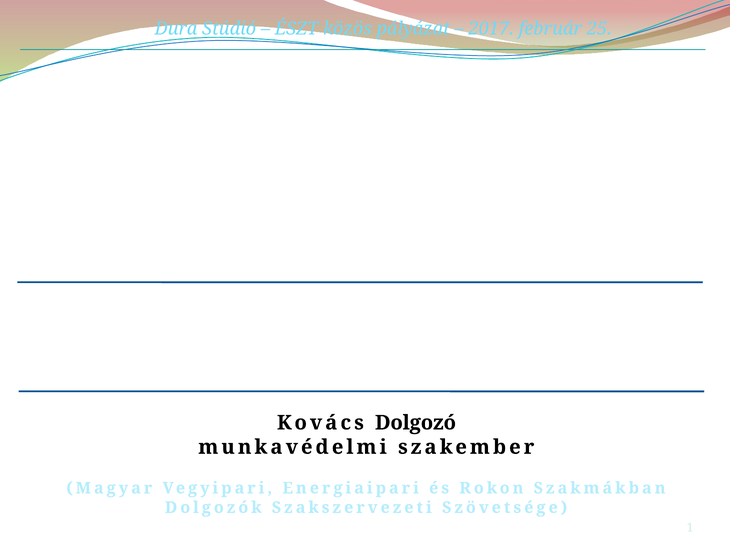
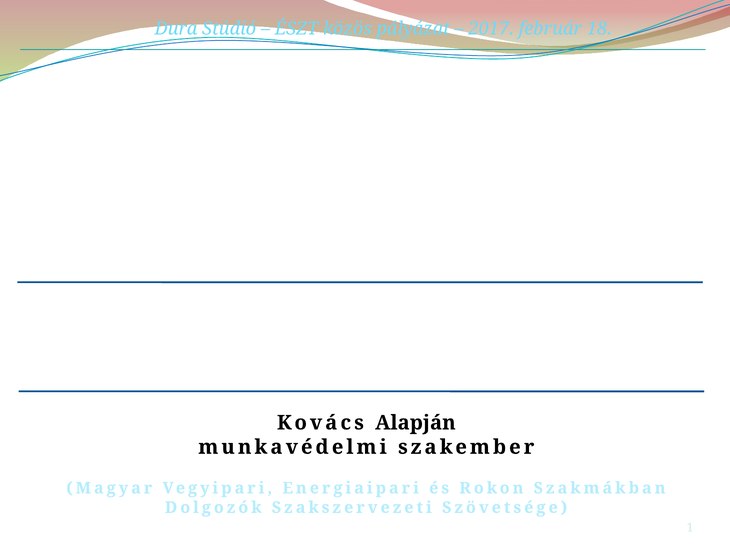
25: 25 -> 18 (599, 29)
Dolgozó: Dolgozó -> Alapján (415, 423)
